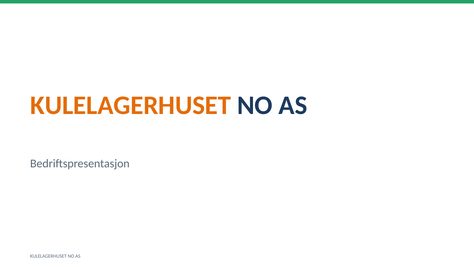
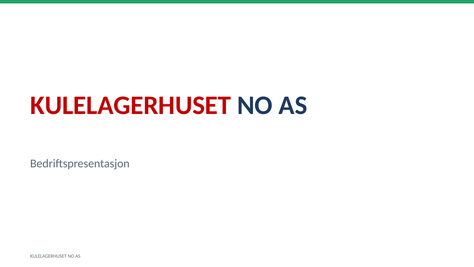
KULELAGERHUSET colour: orange -> red (131, 105)
